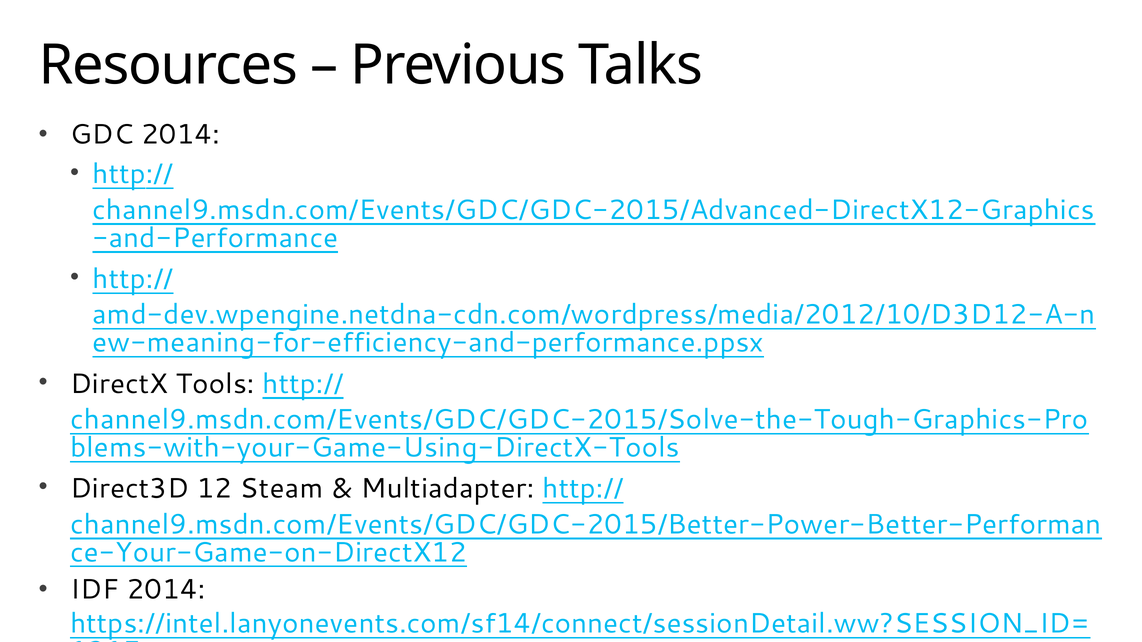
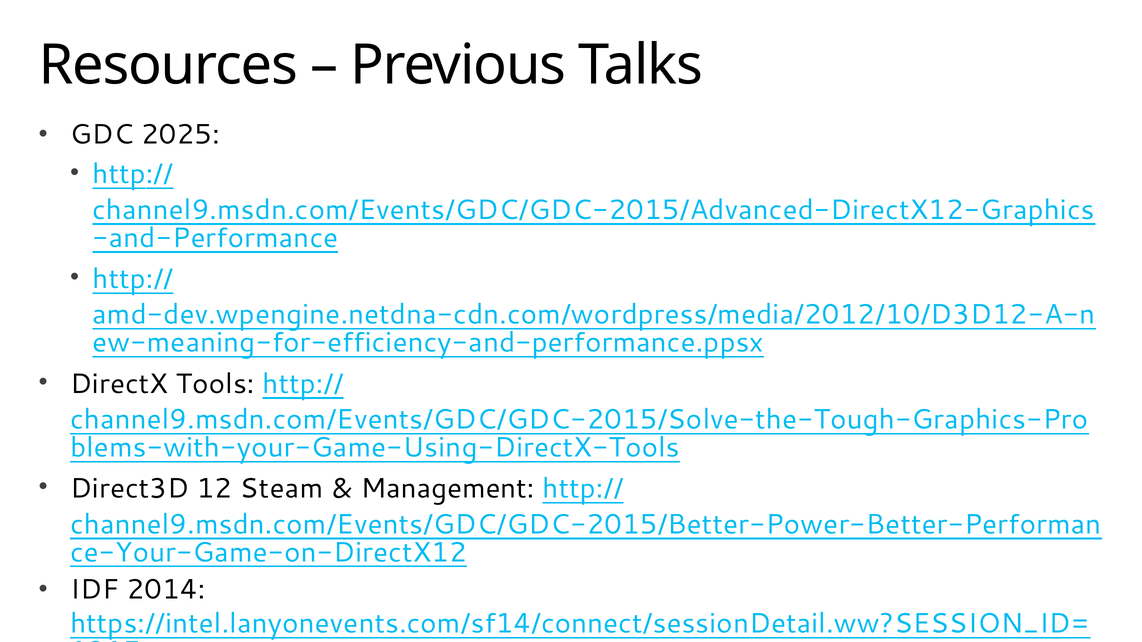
GDC 2014: 2014 -> 2025 (181, 135)
Multiadapter: Multiadapter -> Management (448, 489)
